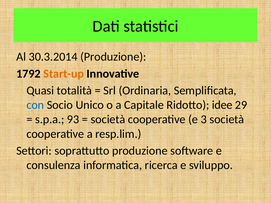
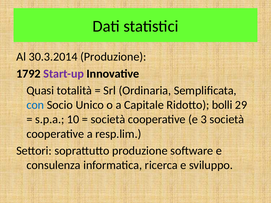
Start-up colour: orange -> purple (64, 74)
idee: idee -> bolli (222, 105)
93: 93 -> 10 (73, 120)
